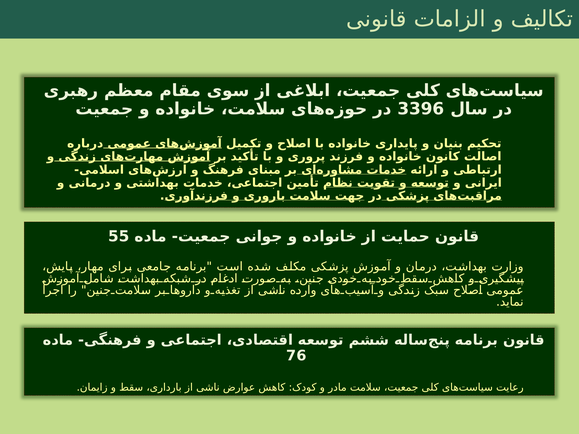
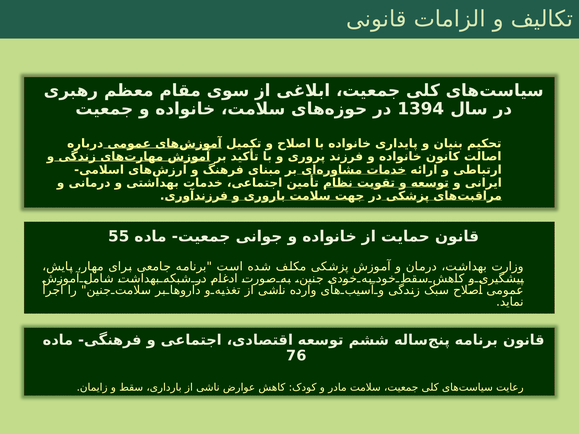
3396: 3396 -> 1394 (421, 109)
